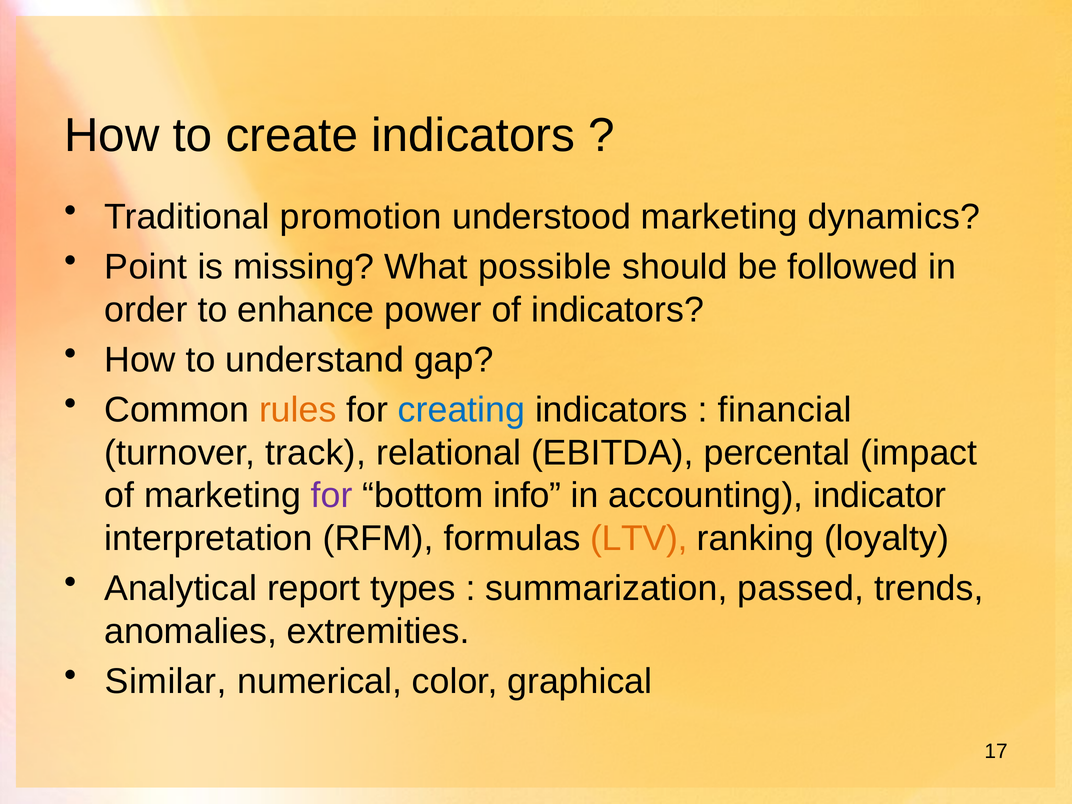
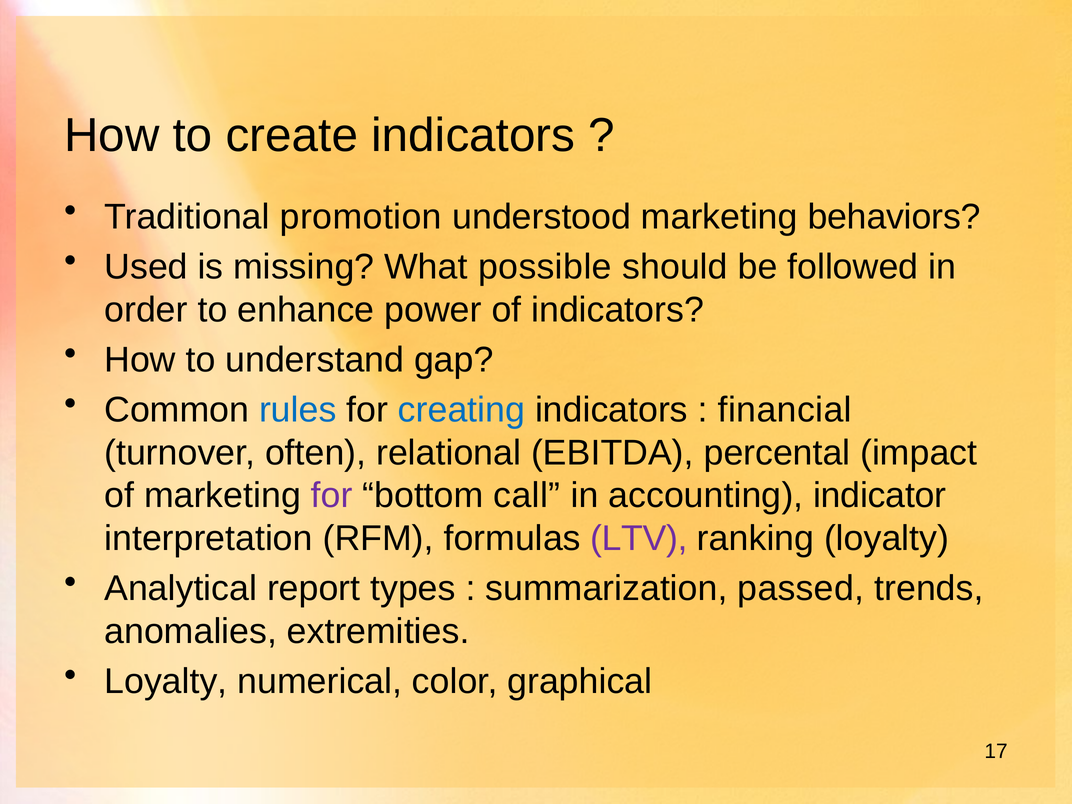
dynamics: dynamics -> behaviors (894, 217)
Point: Point -> Used (146, 267)
rules colour: orange -> blue (298, 410)
track: track -> often (316, 453)
info: info -> call (527, 496)
LTV colour: orange -> purple (639, 538)
Similar: Similar -> Loyalty (166, 681)
